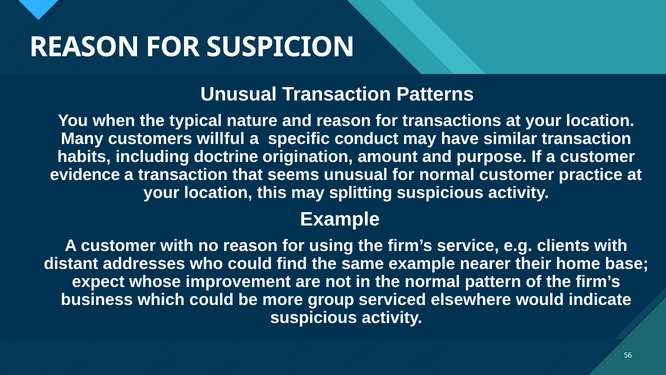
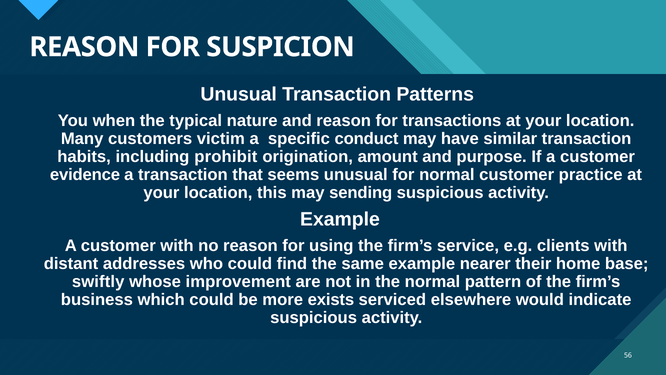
willful: willful -> victim (221, 139)
doctrine: doctrine -> prohibit (226, 157)
splitting: splitting -> sending (361, 193)
expect: expect -> swiftly (98, 281)
group: group -> exists (331, 299)
